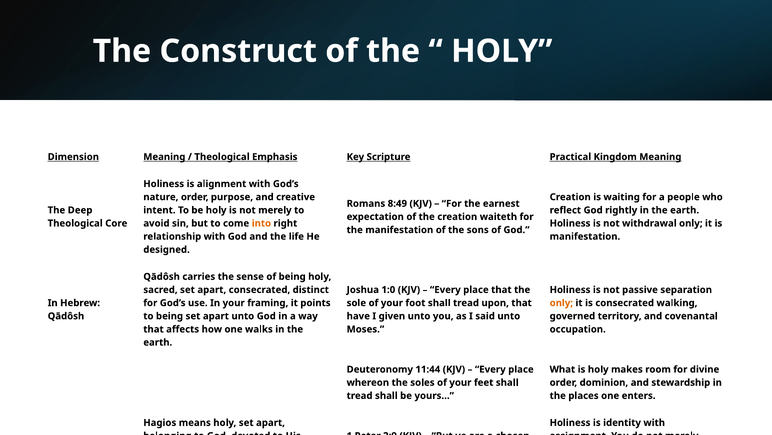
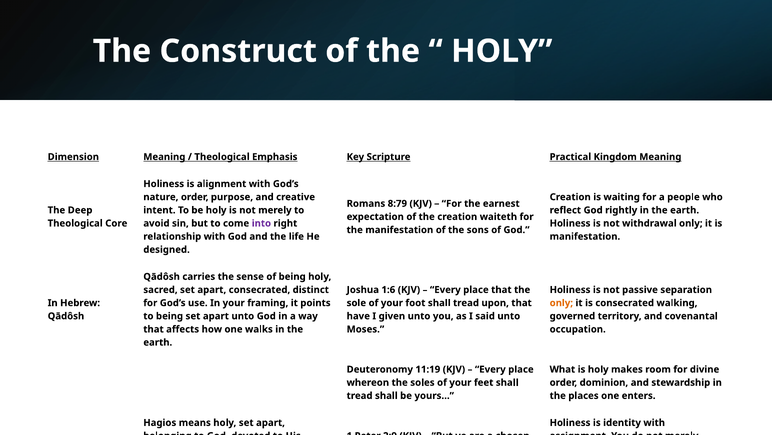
8:49: 8:49 -> 8:79 (397, 203)
into colour: orange -> purple (261, 223)
1:0: 1:0 -> 1:6 (388, 289)
11:44: 11:44 -> 11:19 (428, 369)
